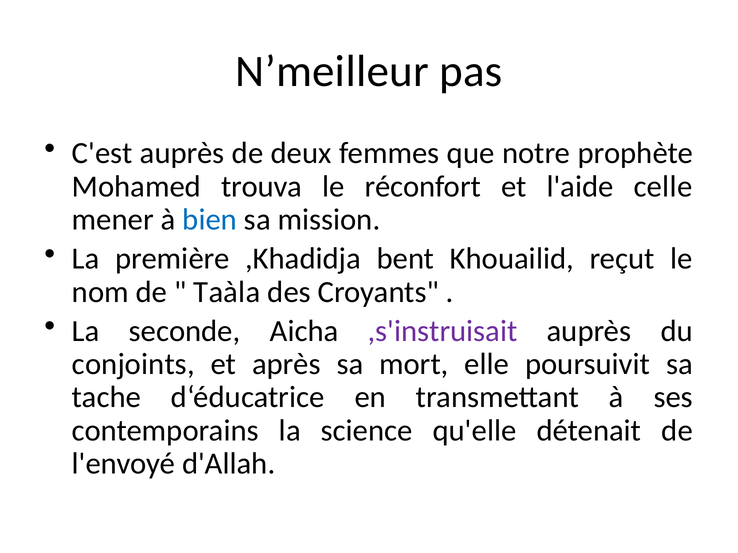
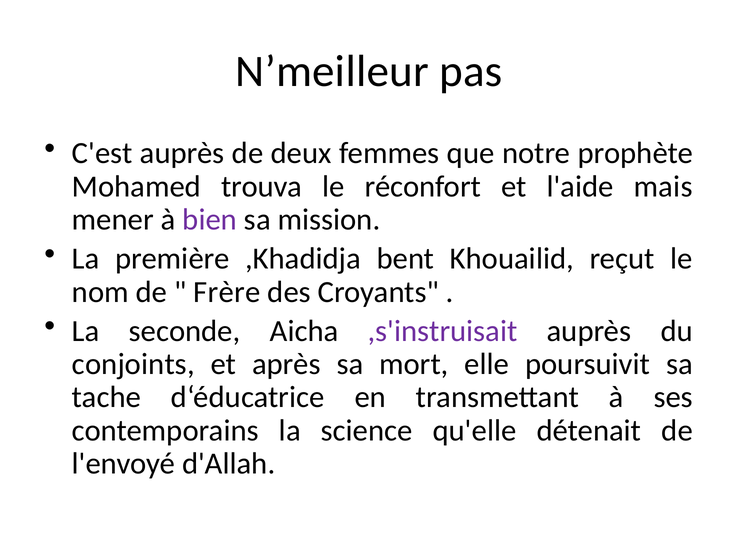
celle: celle -> mais (663, 187)
bien colour: blue -> purple (210, 220)
Taàla: Taàla -> Frère (227, 292)
